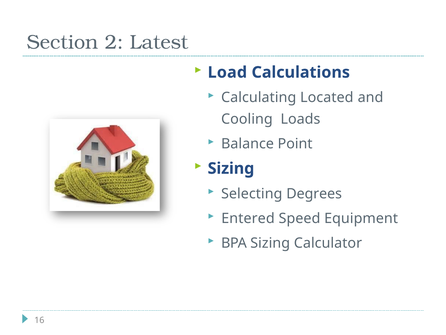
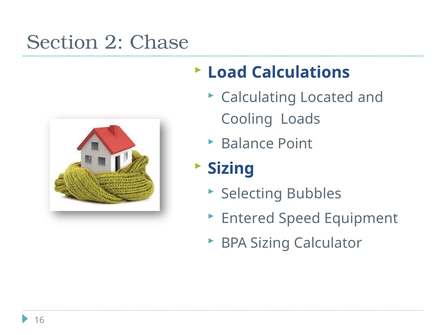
Latest: Latest -> Chase (159, 42)
Degrees: Degrees -> Bubbles (314, 193)
